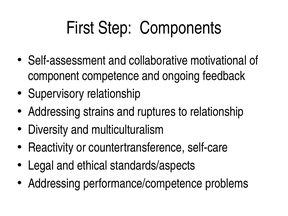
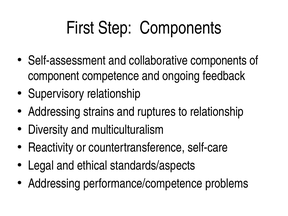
collaborative motivational: motivational -> components (219, 60)
